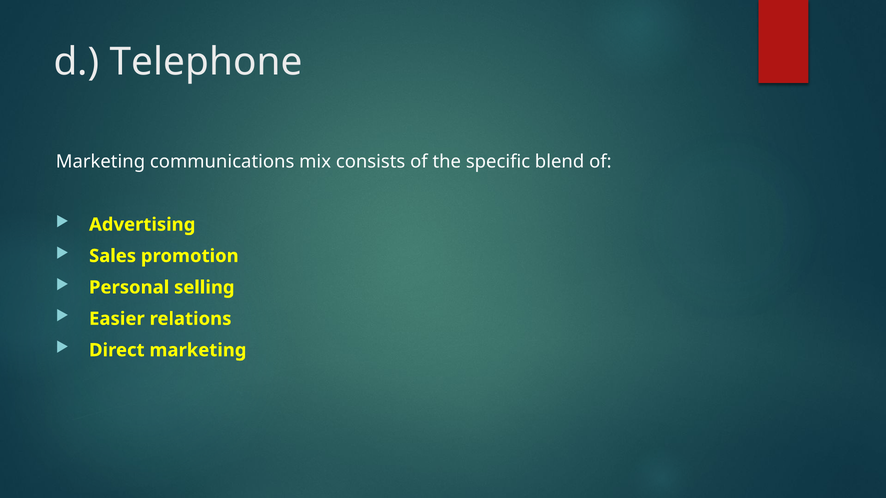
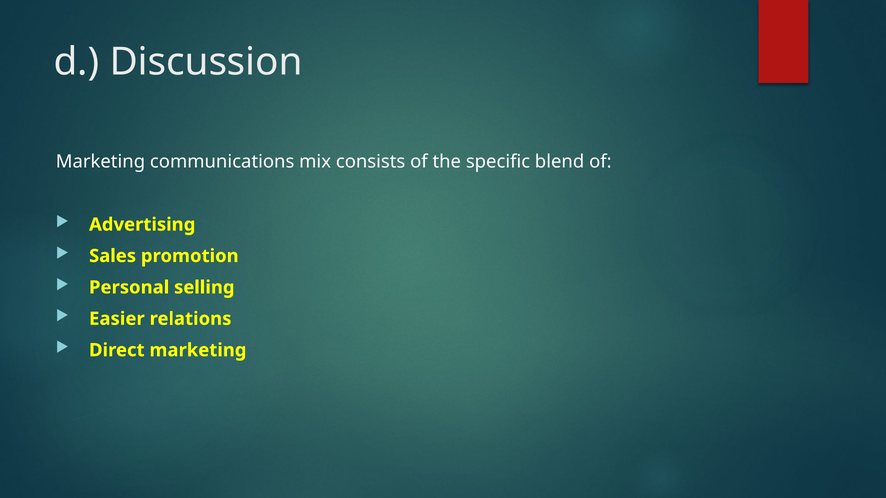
Telephone: Telephone -> Discussion (206, 62)
